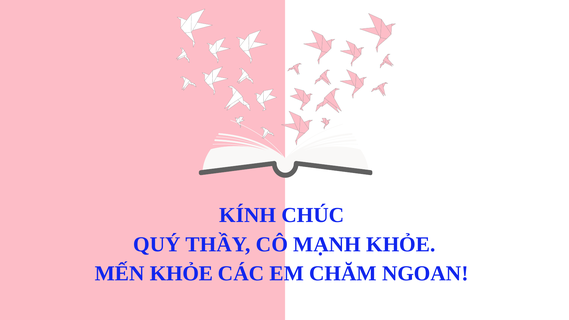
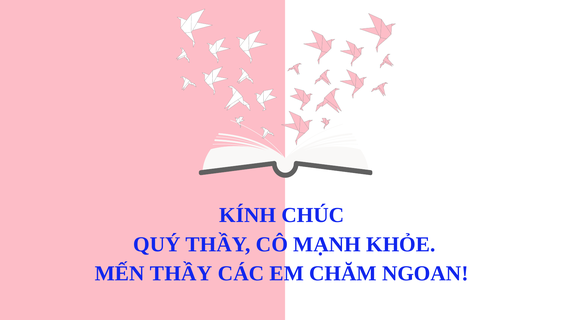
MẾN KHỎE: KHỎE -> THẦY (181, 274)
